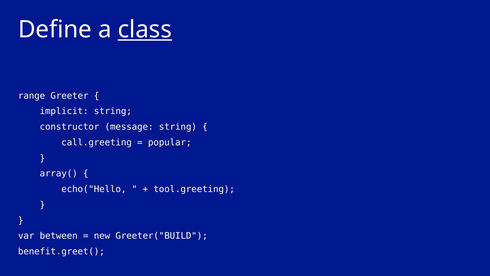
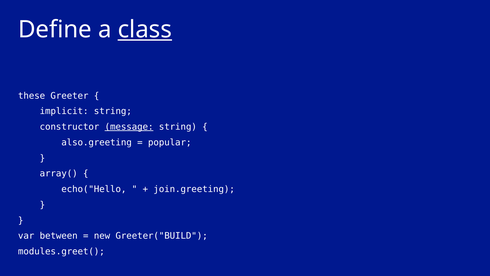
range: range -> these (32, 96)
message underline: none -> present (129, 127)
call.greeting: call.greeting -> also.greeting (97, 142)
tool.greeting: tool.greeting -> join.greeting (194, 189)
benefit.greet(: benefit.greet( -> modules.greet( (61, 251)
